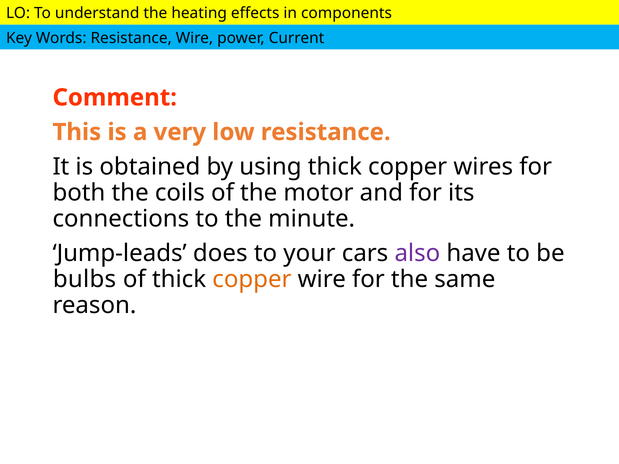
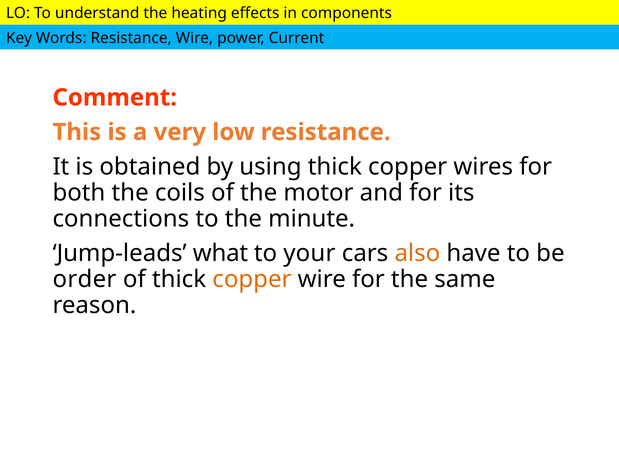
does: does -> what (220, 253)
also colour: purple -> orange (417, 253)
bulbs: bulbs -> order (85, 279)
